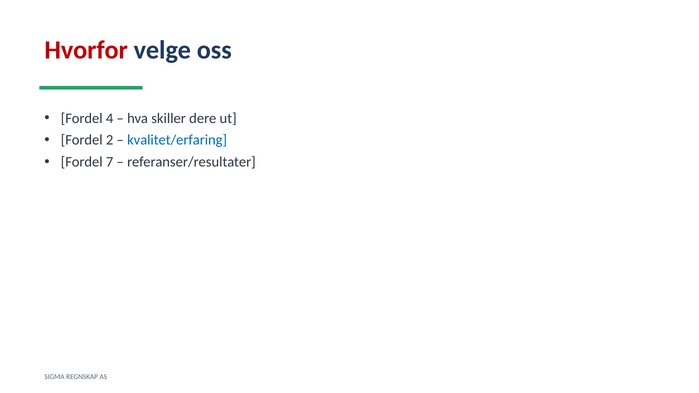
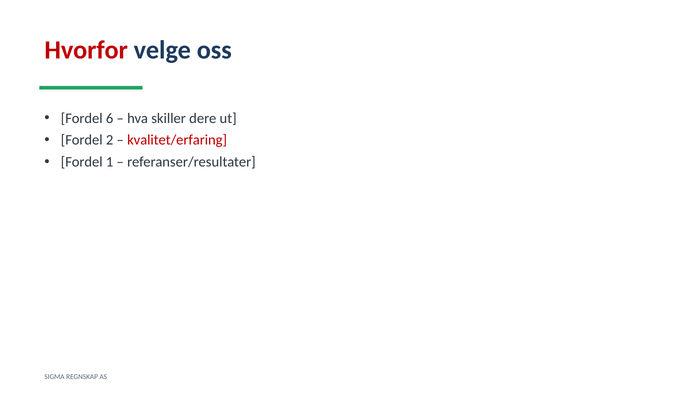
4: 4 -> 6 (110, 118)
kvalitet/erfaring colour: blue -> red (177, 140)
7: 7 -> 1 (110, 162)
